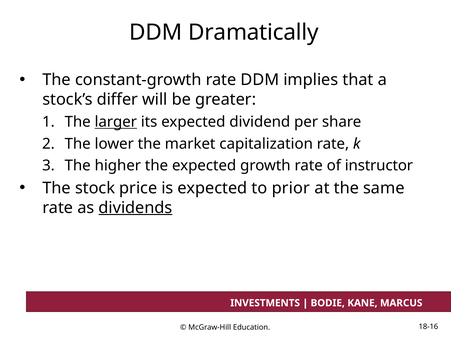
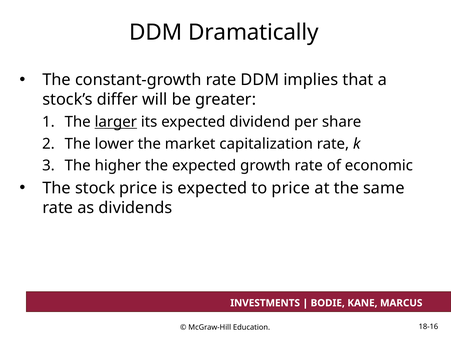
instructor: instructor -> economic (379, 166)
to prior: prior -> price (291, 188)
dividends underline: present -> none (135, 208)
